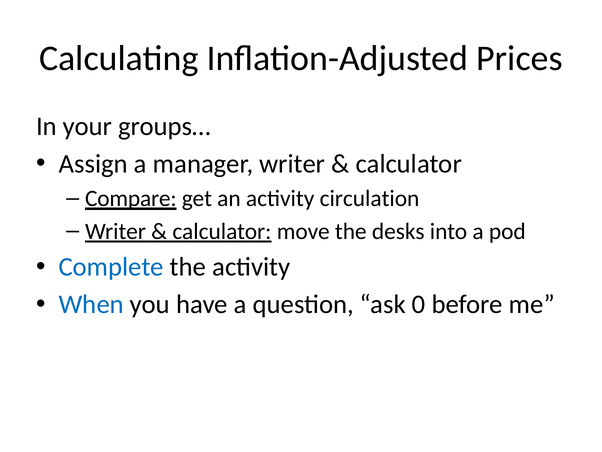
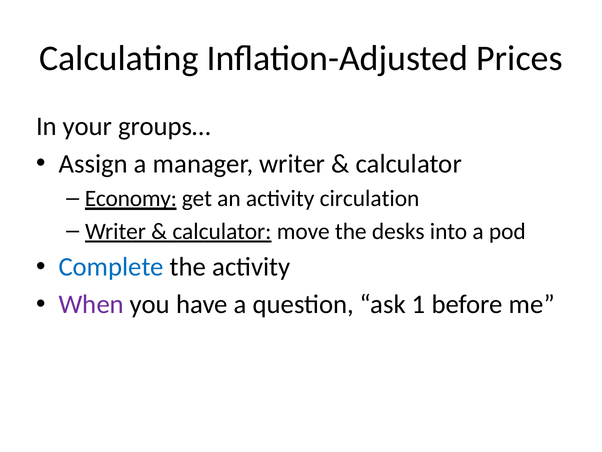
Compare: Compare -> Economy (131, 198)
When colour: blue -> purple (91, 304)
0: 0 -> 1 (419, 304)
